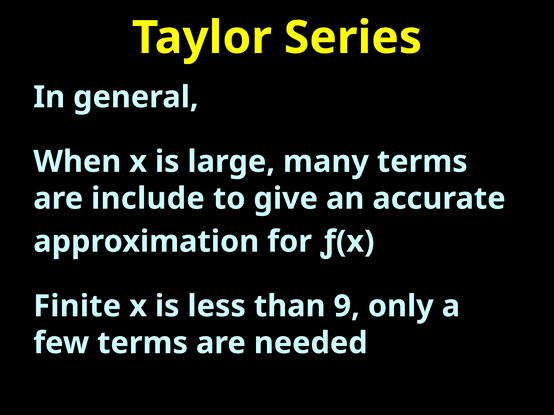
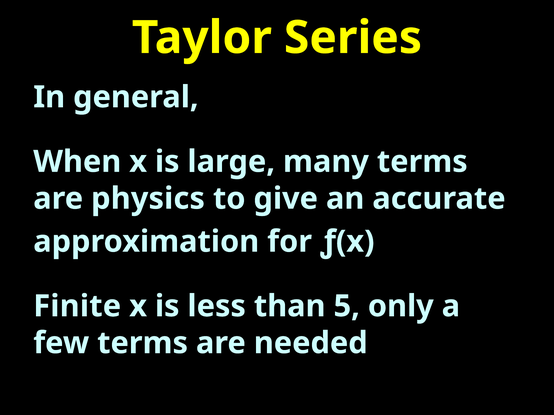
include: include -> physics (148, 199)
9: 9 -> 5 (347, 307)
